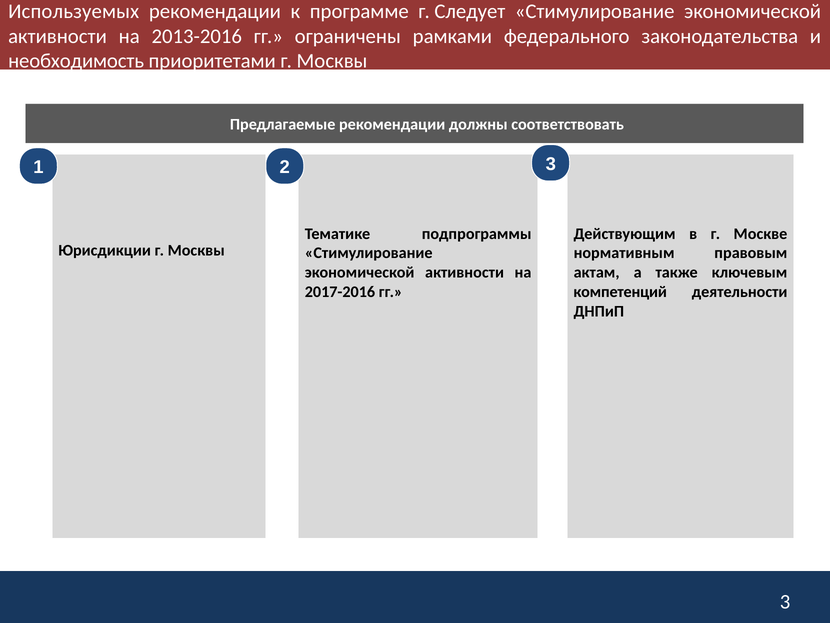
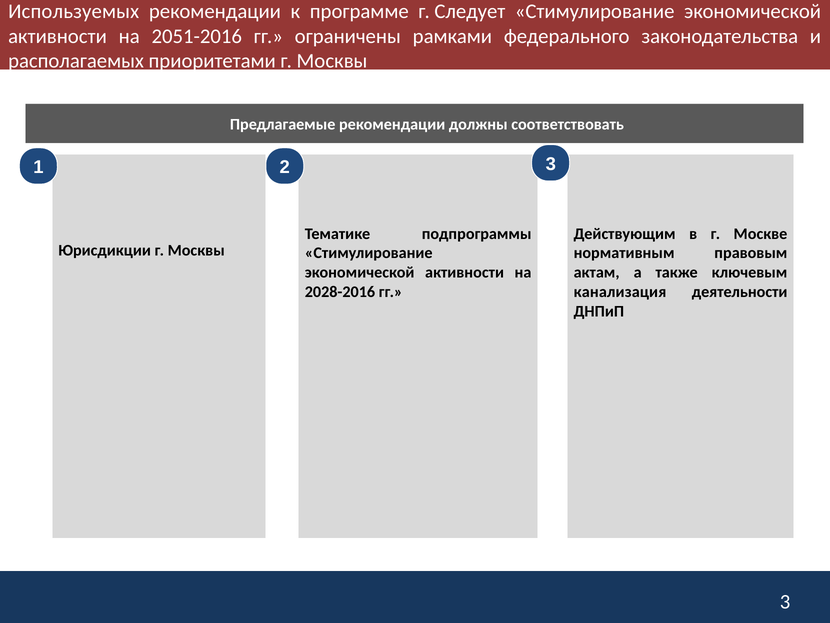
2013-2016: 2013-2016 -> 2051-2016 (197, 36)
необходимость: необходимость -> располагаемых (76, 61)
2017-2016: 2017-2016 -> 2028-2016 (340, 292)
компетенций: компетенций -> канализация (620, 292)
